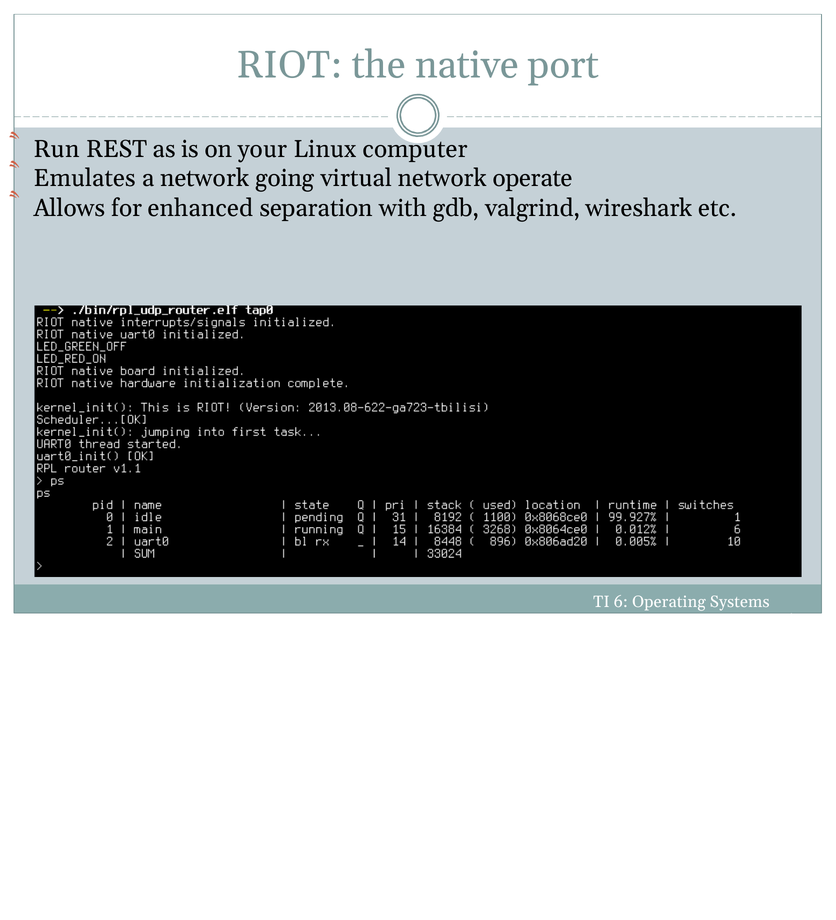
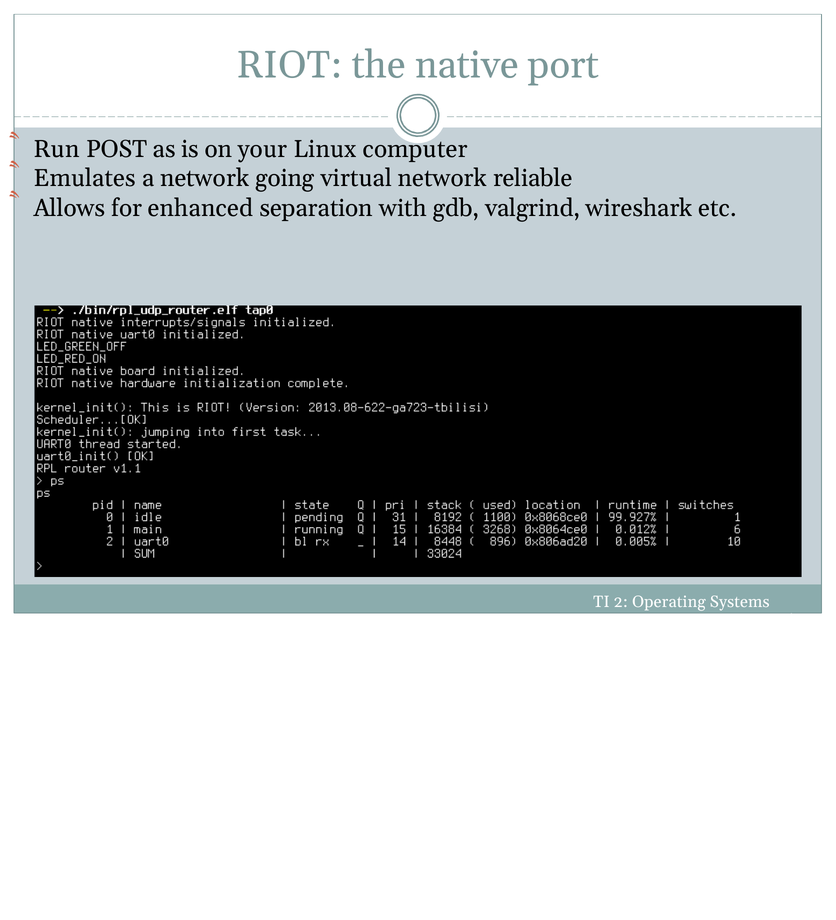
REST: REST -> POST (117, 149)
operate: operate -> reliable (533, 178)
6: 6 -> 2 (621, 601)
